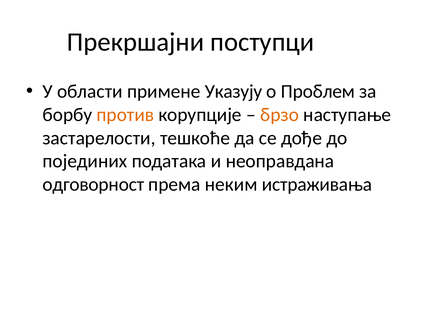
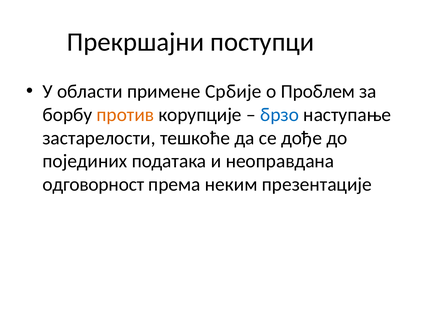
Указују: Указују -> Србије (233, 91)
брзо colour: orange -> blue (280, 115)
истраживања: истраживања -> презентације (317, 185)
